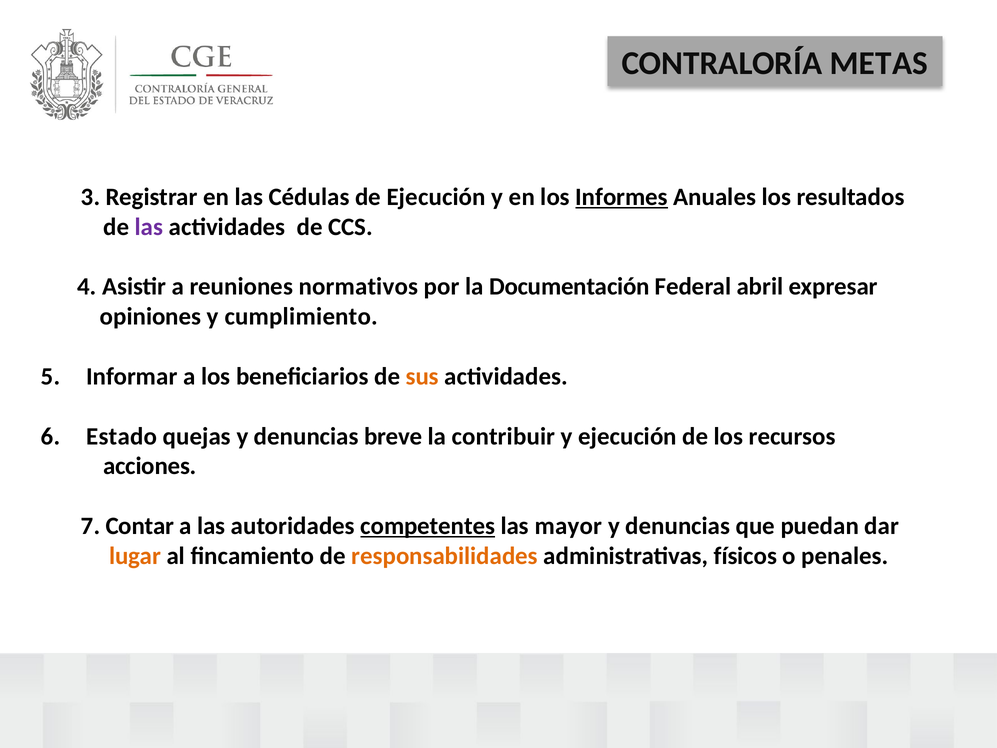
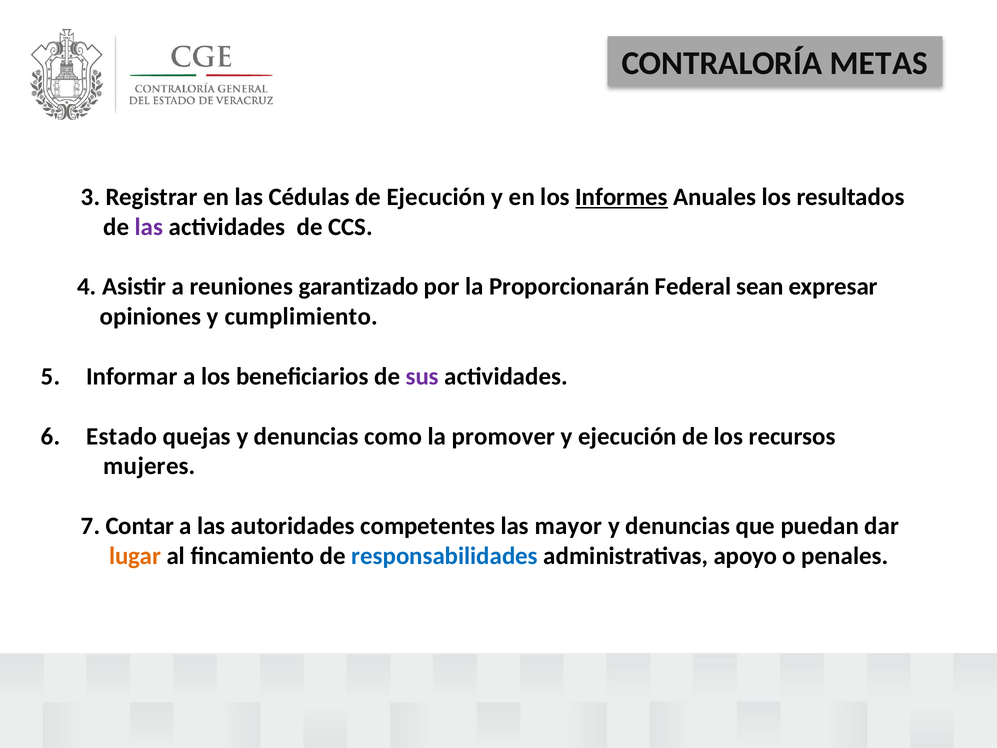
normativos: normativos -> garantizado (359, 287)
Documentación: Documentación -> Proporcionarán (569, 287)
abril: abril -> sean (760, 287)
sus colour: orange -> purple (422, 376)
breve: breve -> como (393, 436)
contribuir: contribuir -> promover (503, 436)
acciones: acciones -> mujeres (150, 466)
competentes underline: present -> none (428, 526)
responsabilidades colour: orange -> blue (445, 556)
físicos: físicos -> apoyo (745, 556)
